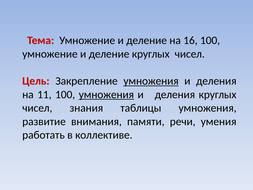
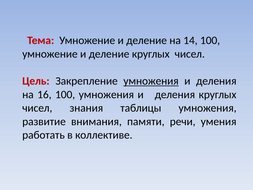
16: 16 -> 14 (190, 40)
11: 11 -> 16 (44, 94)
умножения underline: present -> none (106, 94)
